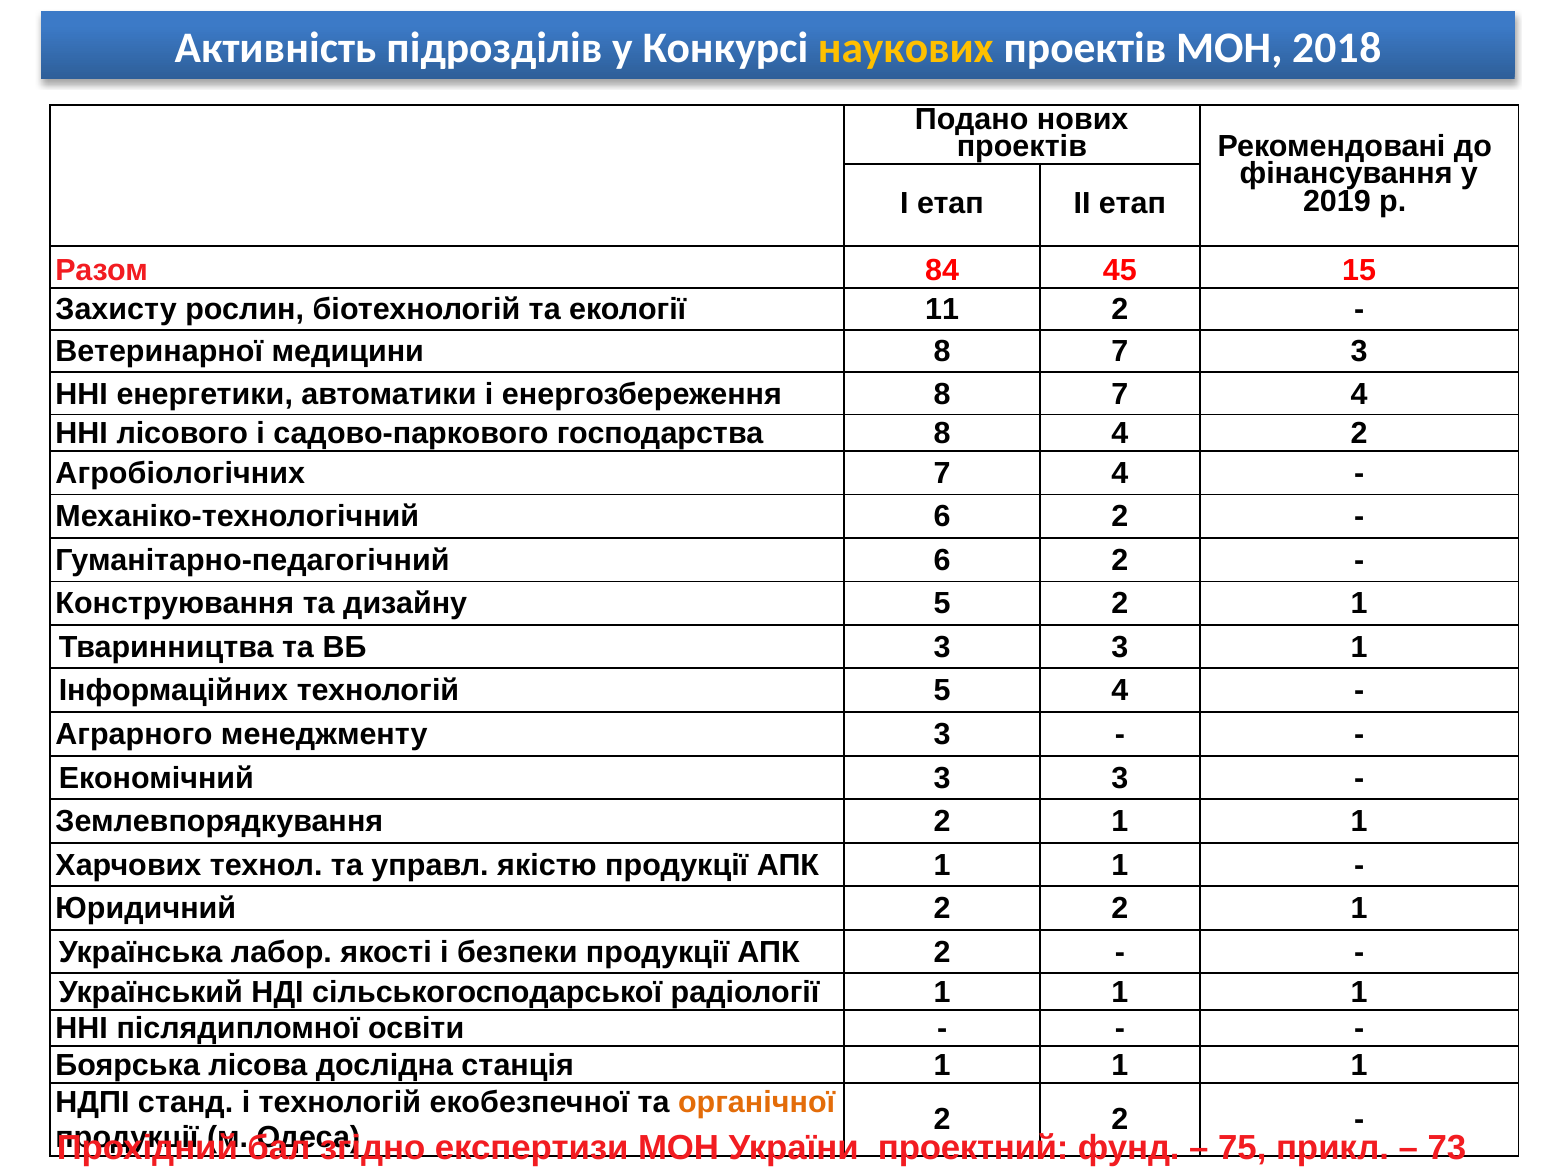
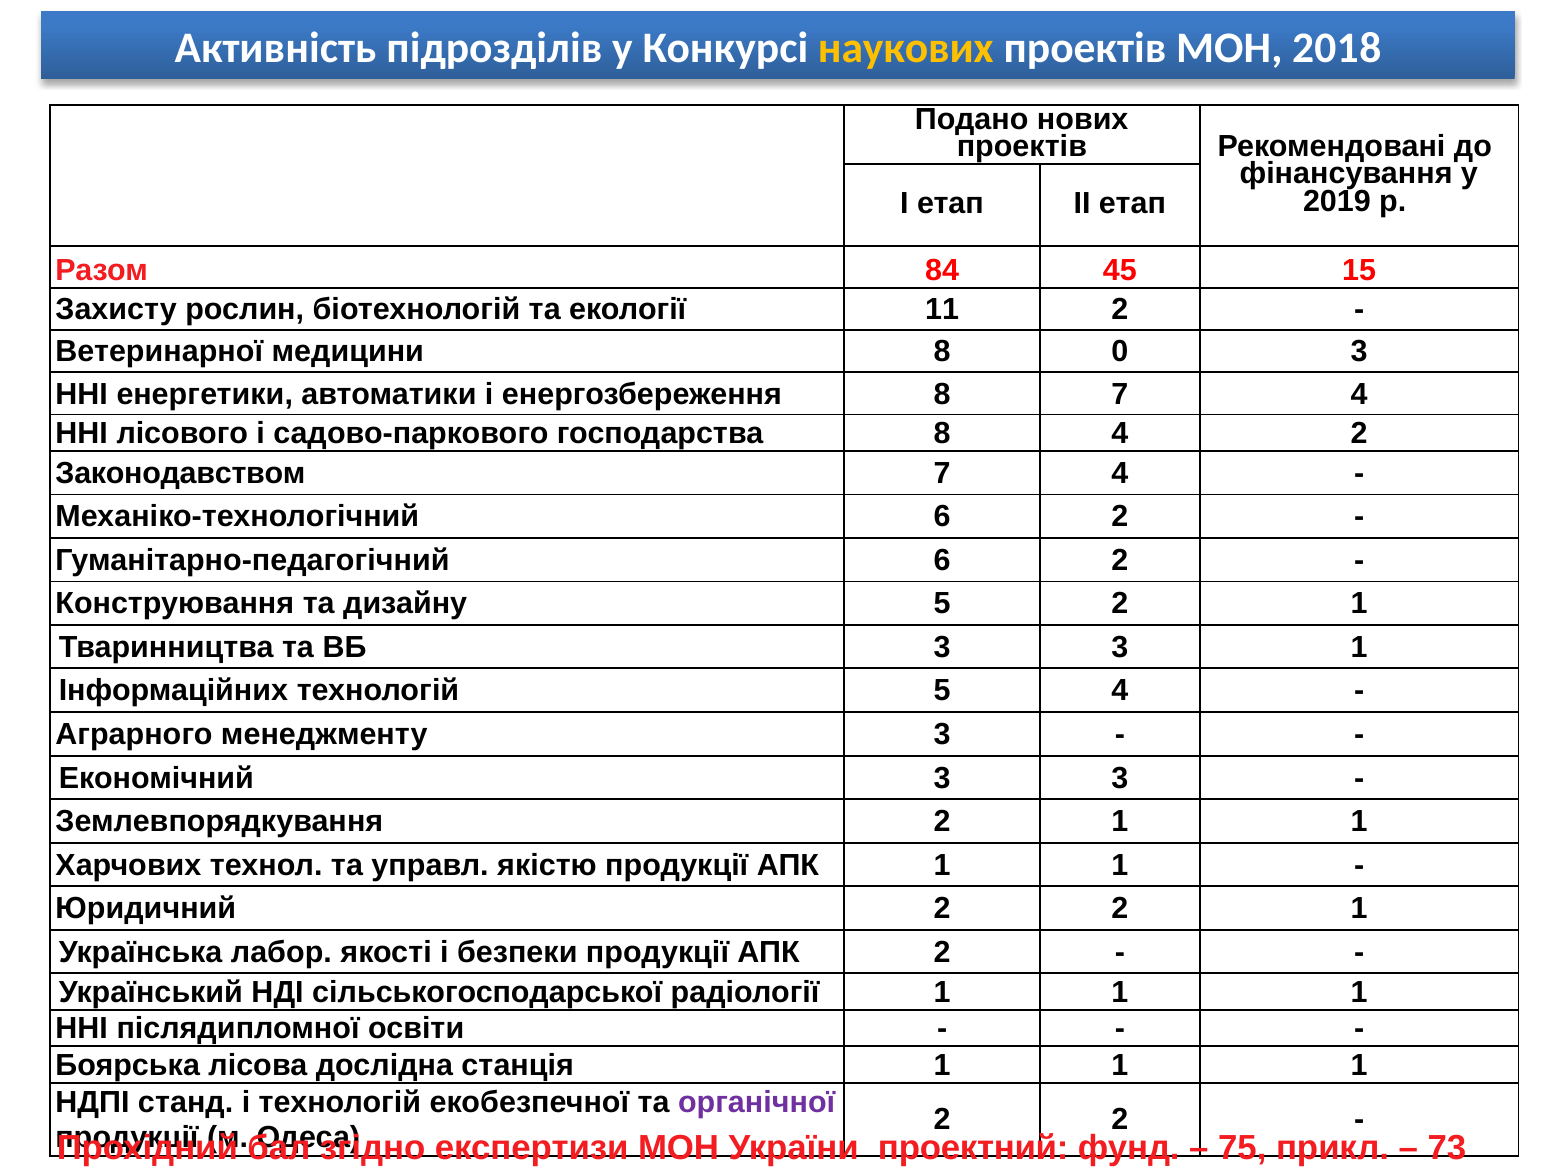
медицини 8 7: 7 -> 0 (1120, 352)
Агробіологічних: Агробіологічних -> Законодавством (180, 473)
органічної colour: orange -> purple (757, 1103)
